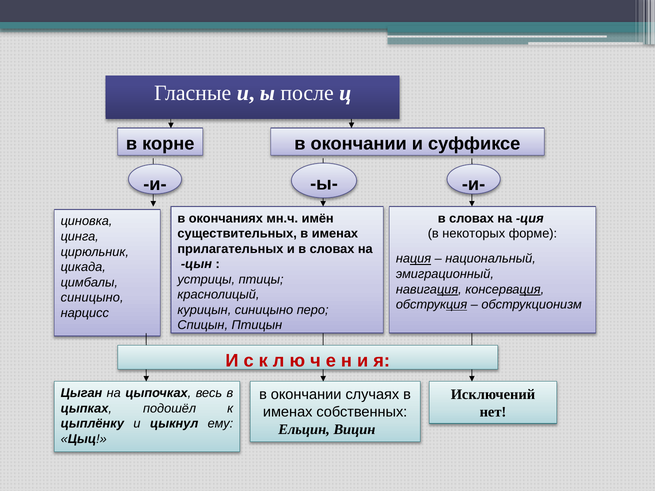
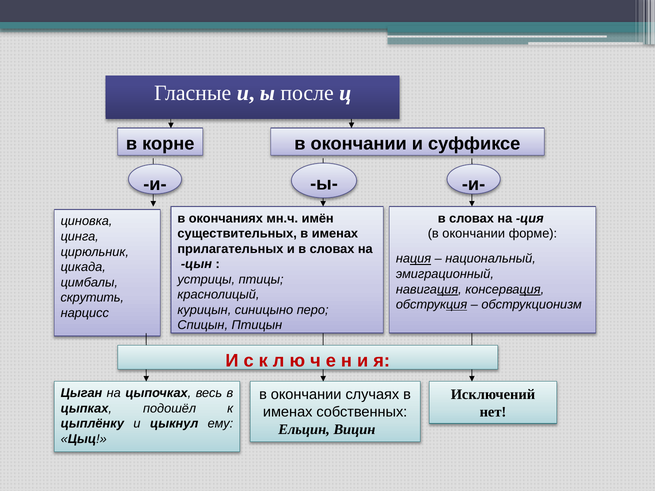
некоторых: некоторых -> окончании (474, 234)
синицыно: синицыно -> скрутить (92, 298)
